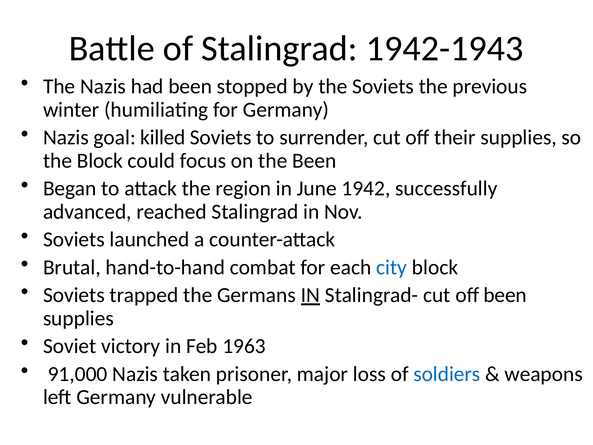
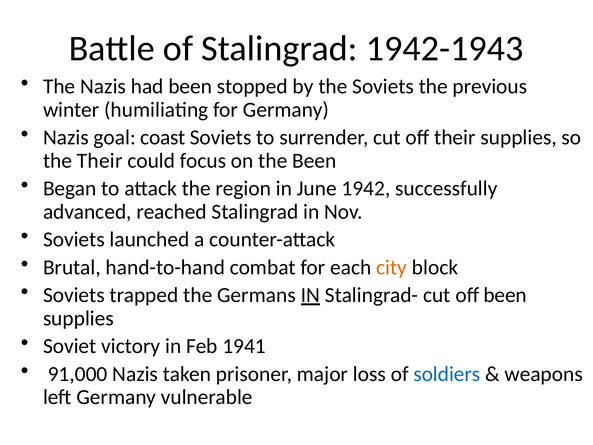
killed: killed -> coast (163, 137)
the Block: Block -> Their (100, 161)
city colour: blue -> orange (392, 267)
1963: 1963 -> 1941 (244, 346)
